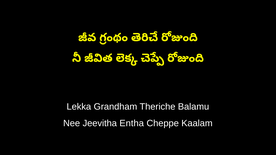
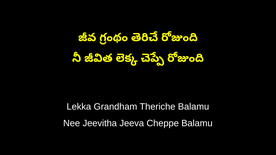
Entha: Entha -> Jeeva (132, 123)
Cheppe Kaalam: Kaalam -> Balamu (197, 123)
